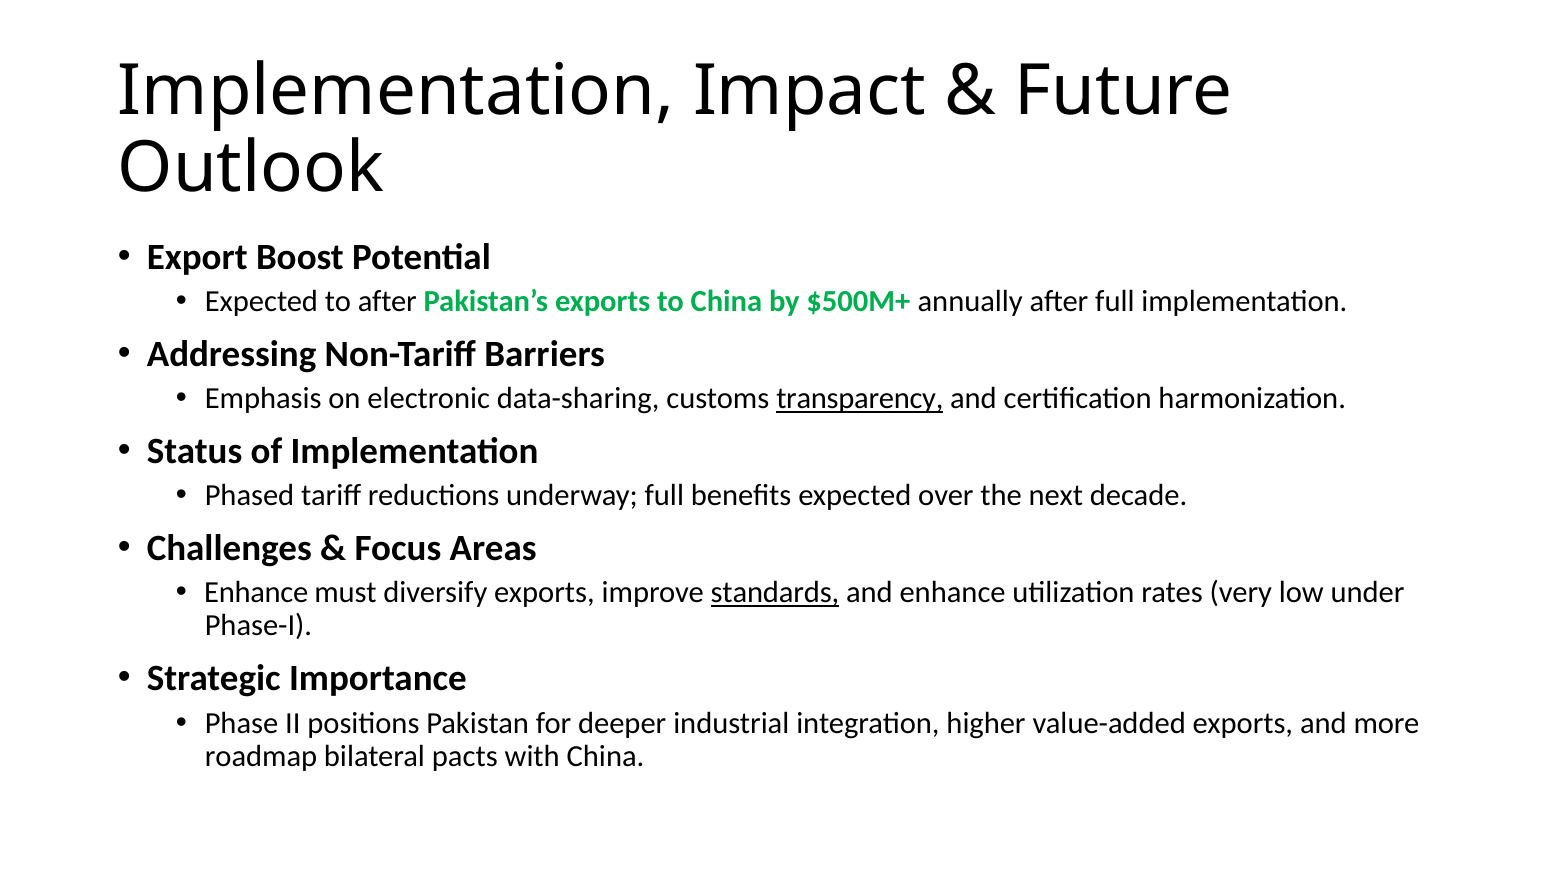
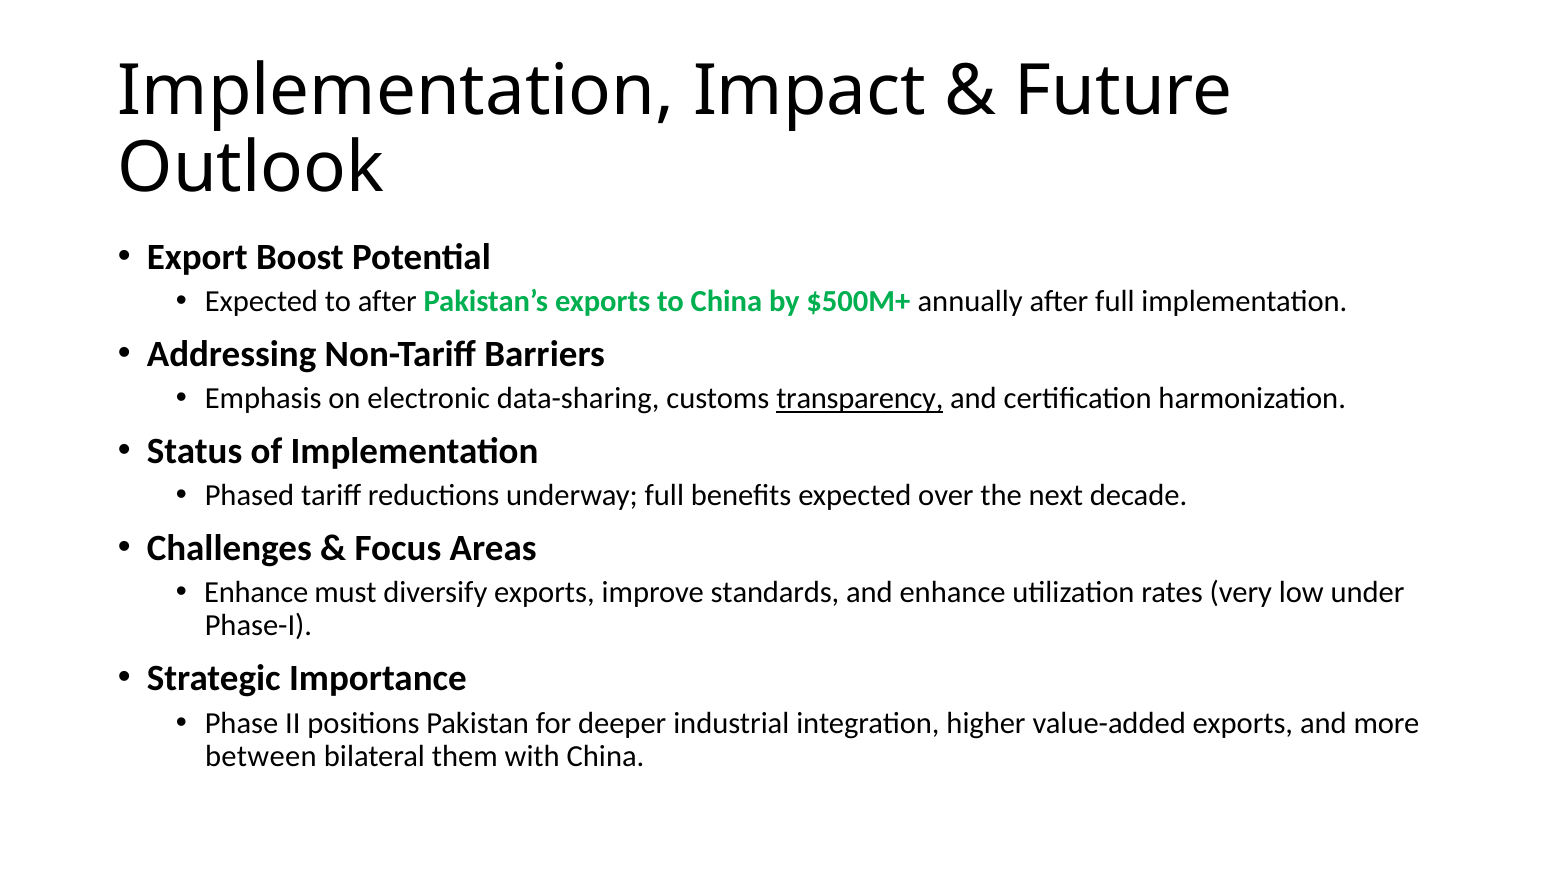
standards underline: present -> none (775, 593)
roadmap: roadmap -> between (261, 756)
pacts: pacts -> them (465, 756)
